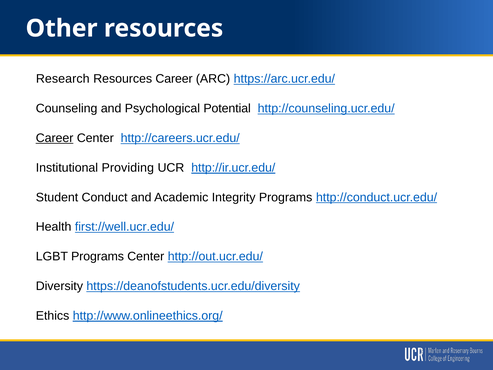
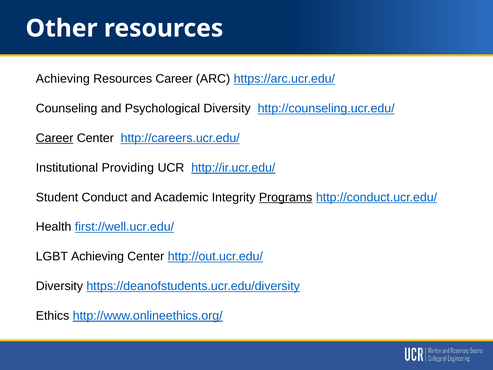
Research: Research -> Achieving (63, 79)
Potential: Potential -> Diversity (227, 108)
Programs underline: none -> present (286, 197)
LGBT Programs: Programs -> Achieving (98, 256)
